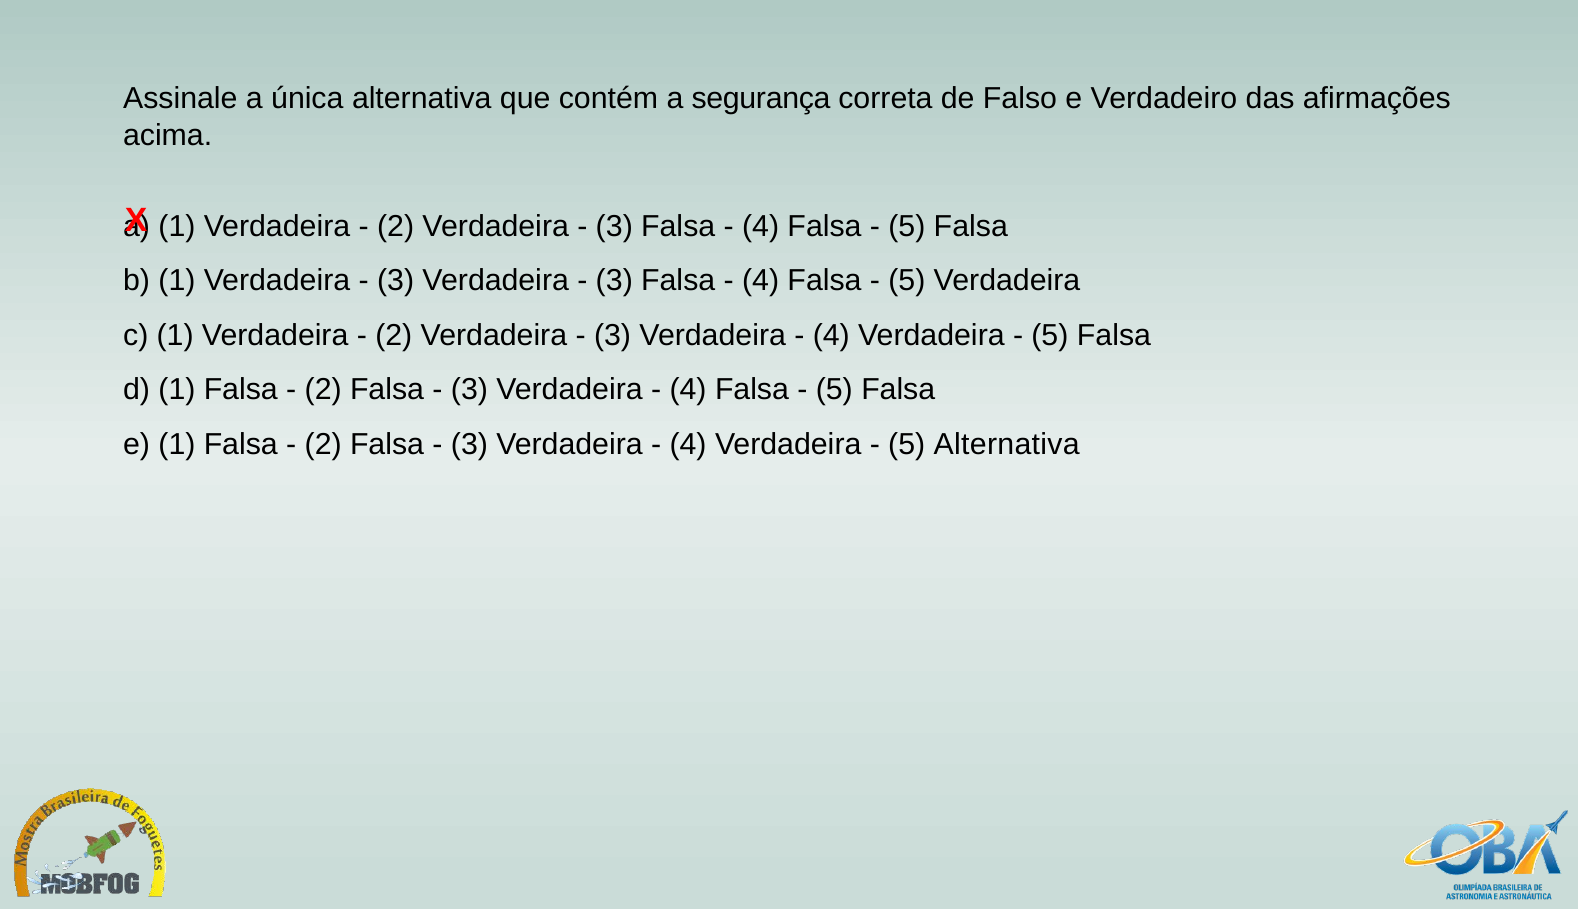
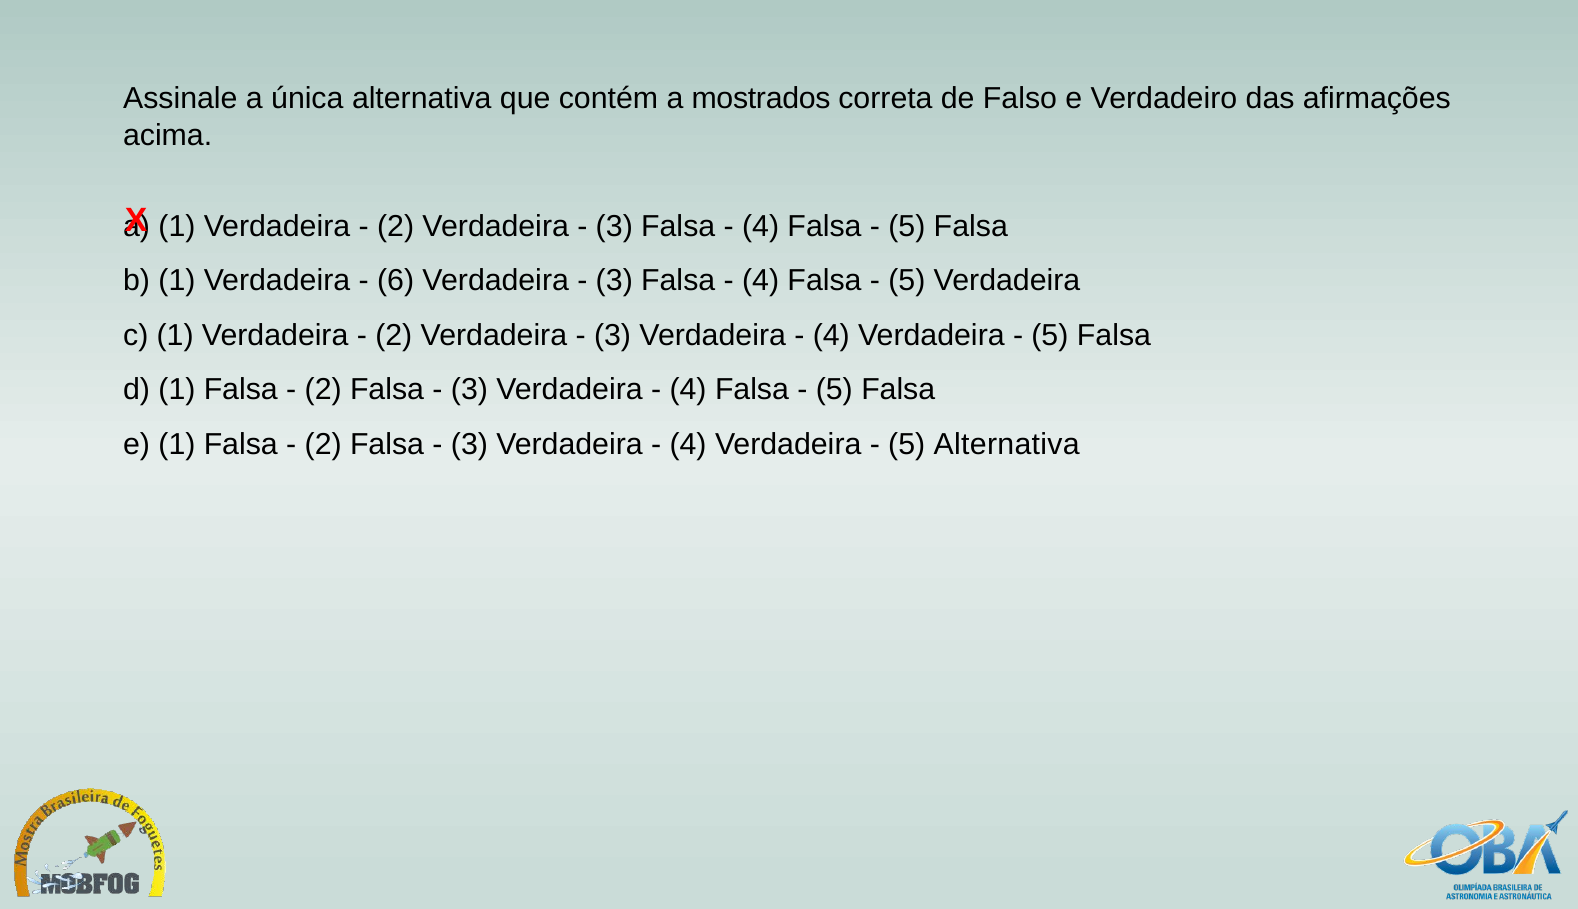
segurança: segurança -> mostrados (761, 99)
3: 3 -> 6 (396, 281)
